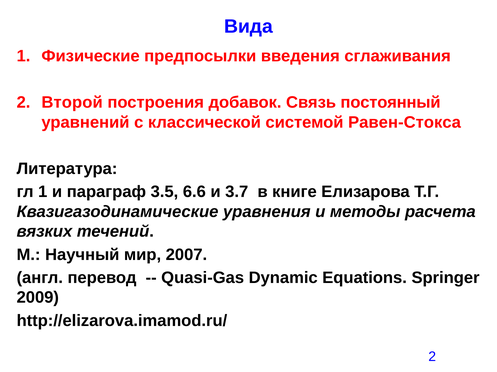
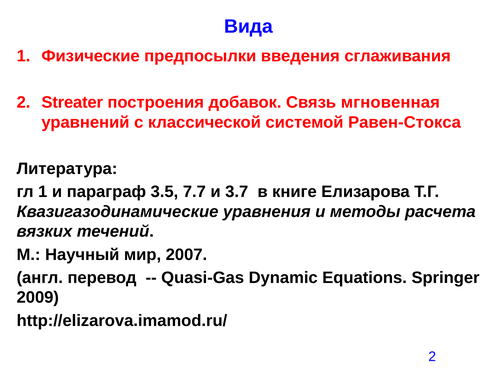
Второй: Второй -> Streater (72, 103)
постоянный: постоянный -> мгновенная (390, 103)
6.6: 6.6 -> 7.7 (194, 192)
